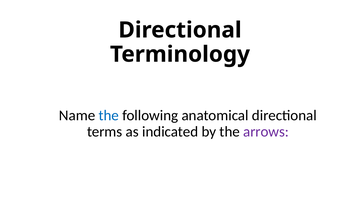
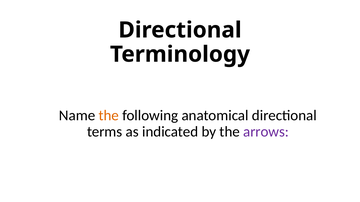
the colour: blue -> orange (109, 116)
